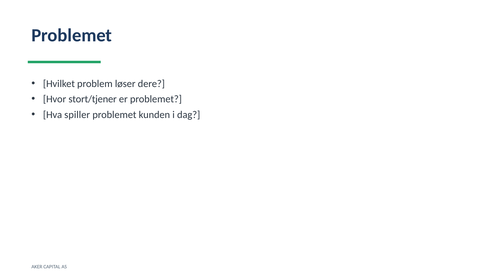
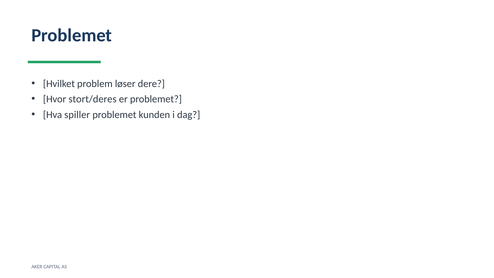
stort/tjener: stort/tjener -> stort/deres (93, 99)
